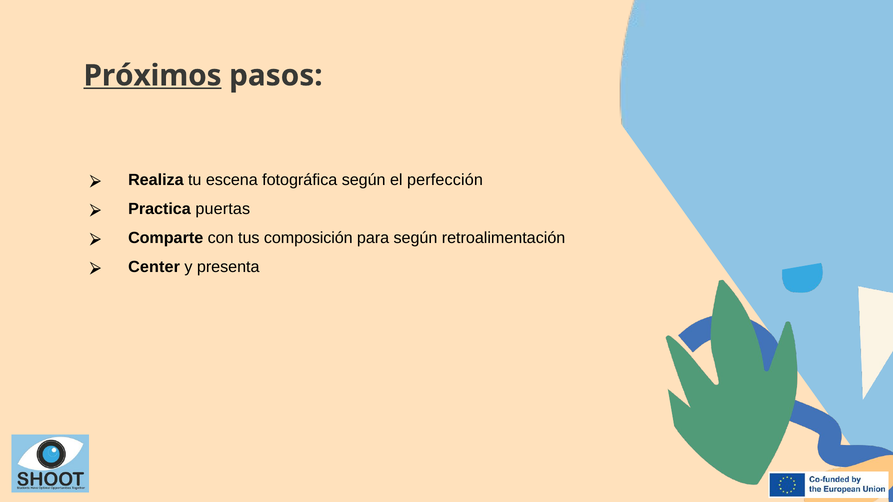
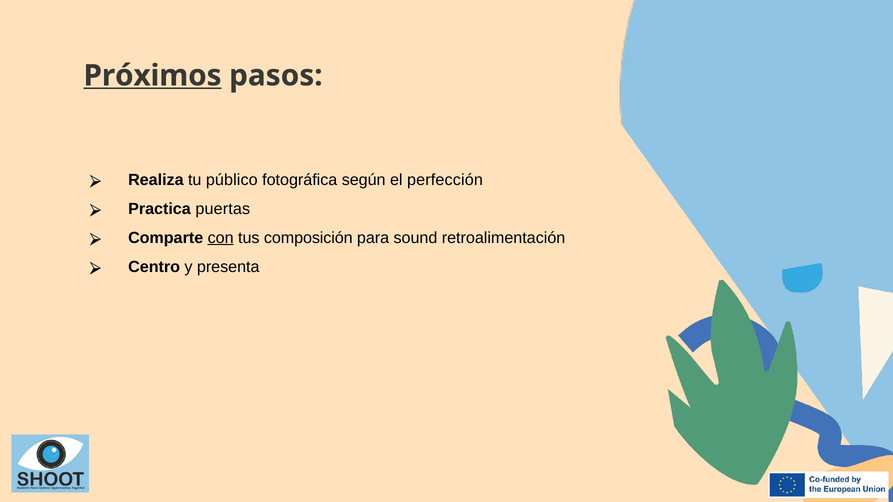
escena: escena -> público (232, 180)
con underline: none -> present (221, 238)
para según: según -> sound (415, 238)
Center: Center -> Centro (154, 267)
